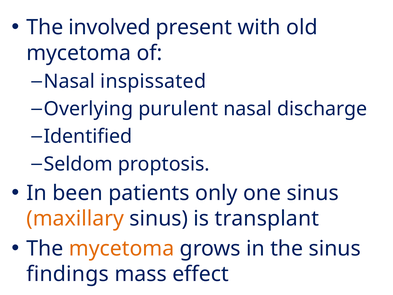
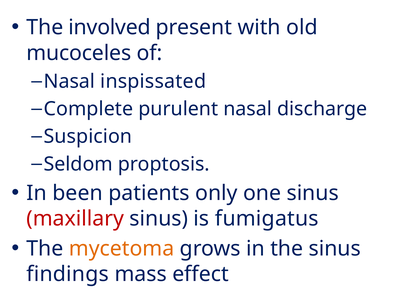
mycetoma: mycetoma -> mucoceles (79, 53)
Overlying: Overlying -> Complete (88, 109)
Identified: Identified -> Suspicion (88, 136)
maxillary colour: orange -> red (75, 218)
transplant: transplant -> fumigatus (267, 218)
